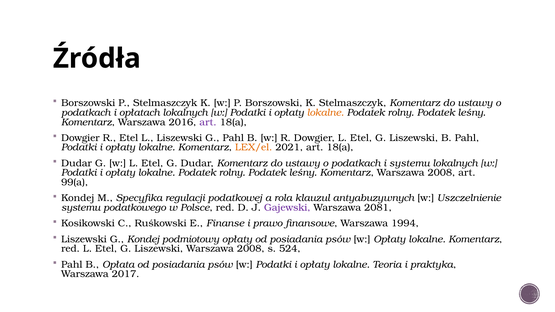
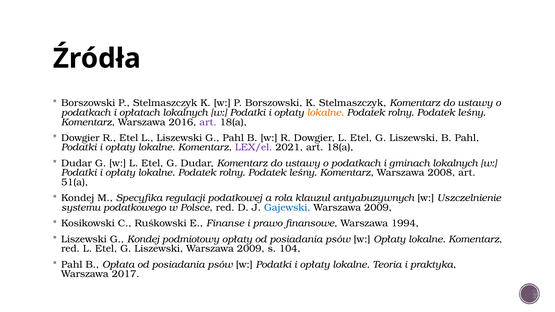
LEX/el colour: orange -> purple (254, 148)
i systemu: systemu -> gminach (409, 163)
99(a: 99(a -> 51(a (75, 182)
Gajewski colour: purple -> blue (287, 208)
2081: 2081 -> 2009 (378, 208)
Liszewski Warszawa 2008: 2008 -> 2009 (251, 249)
524: 524 -> 104 (290, 249)
